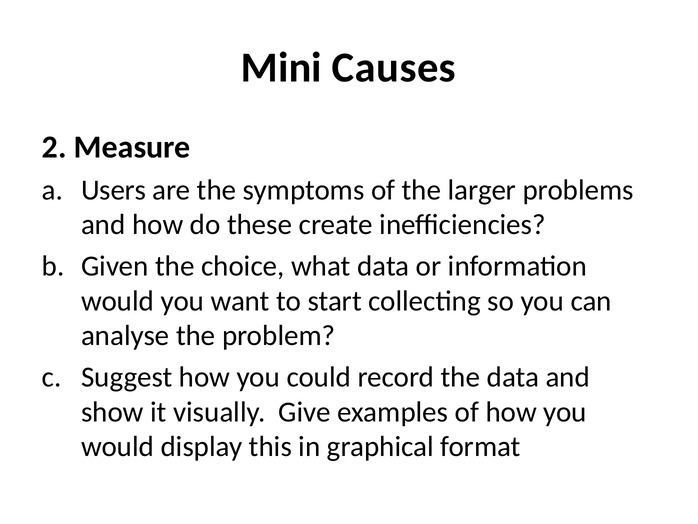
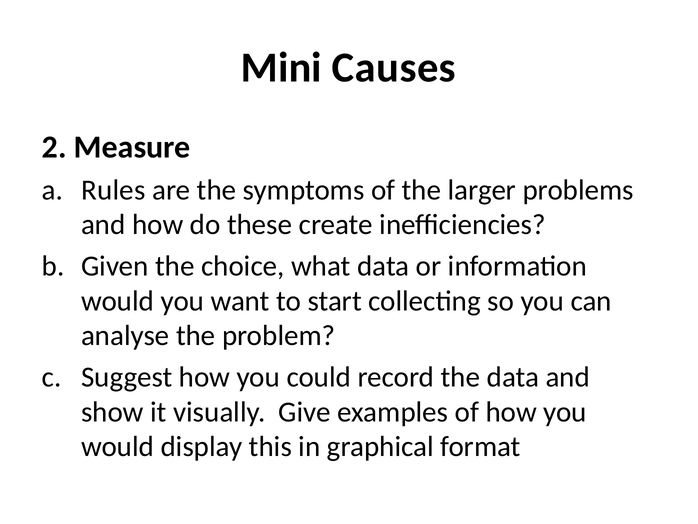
Users: Users -> Rules (113, 190)
